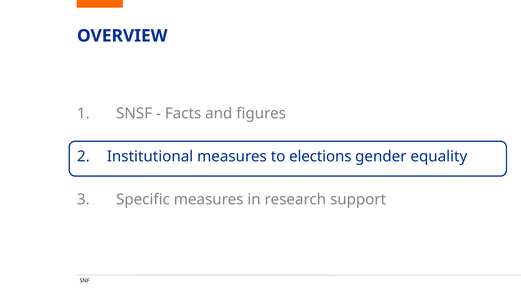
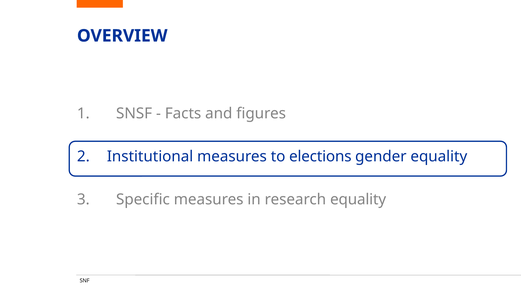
research support: support -> equality (358, 200)
